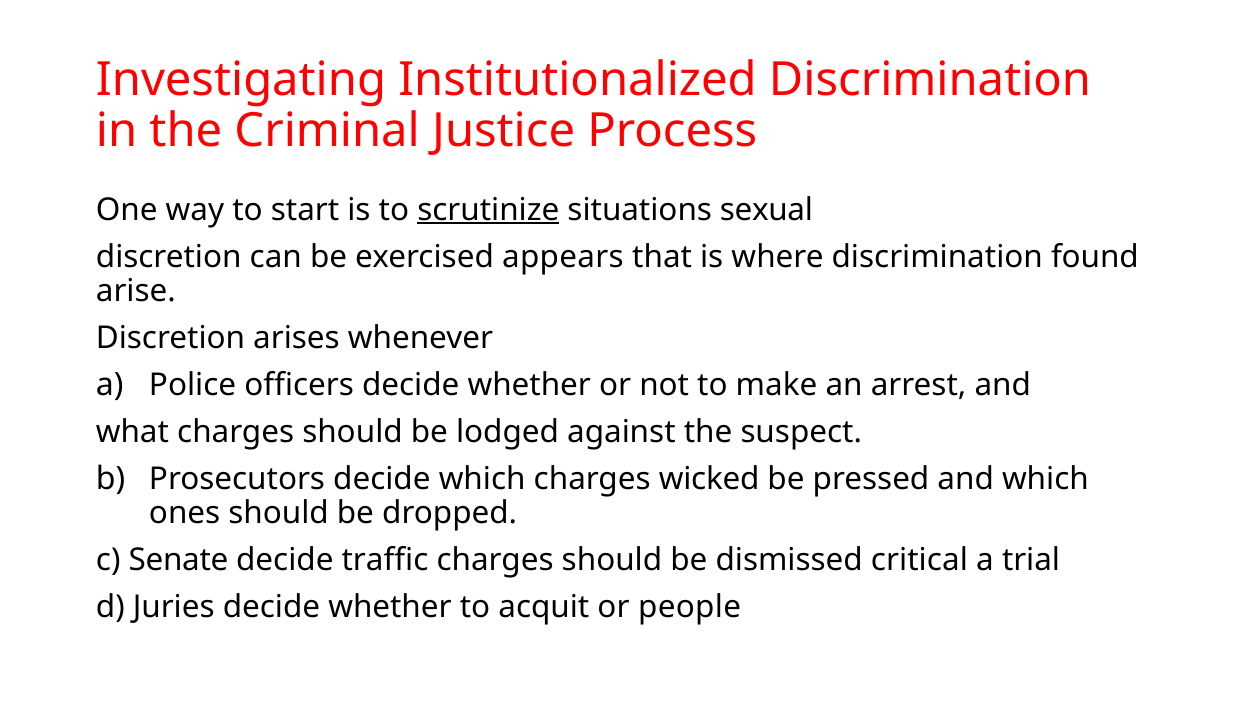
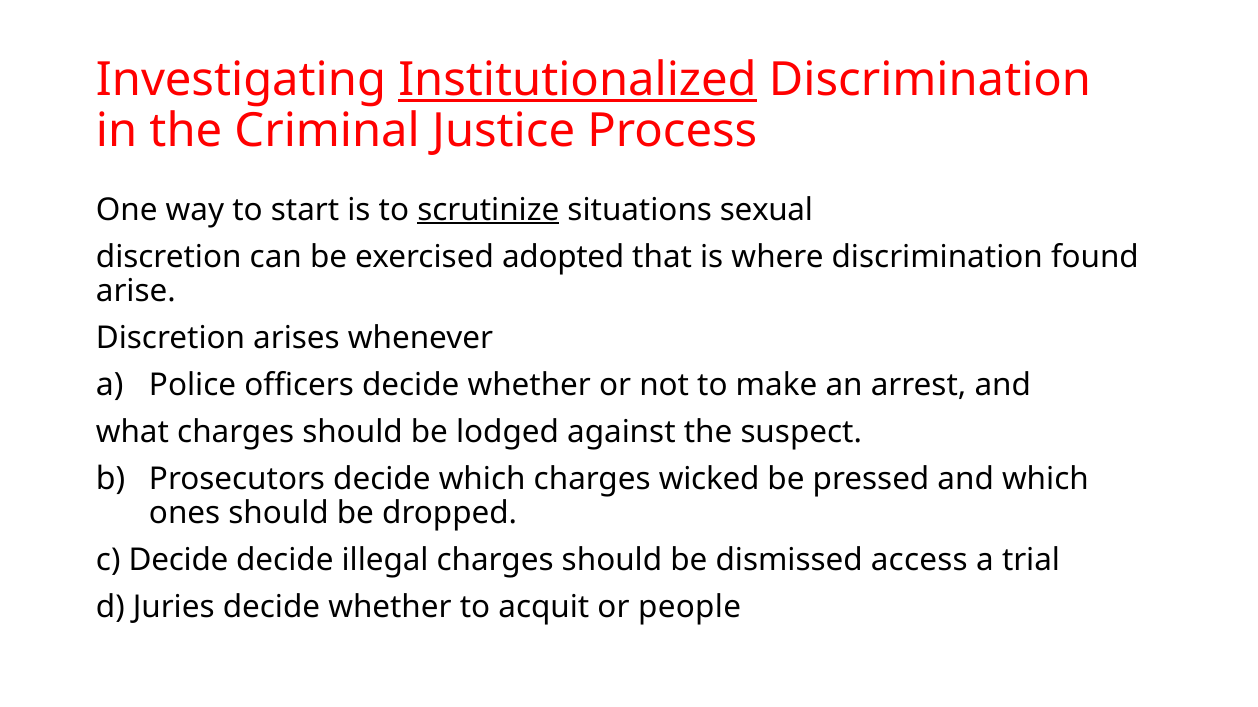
Institutionalized underline: none -> present (577, 80)
appears: appears -> adopted (563, 257)
c Senate: Senate -> Decide (178, 560)
traffic: traffic -> illegal (385, 560)
critical: critical -> access (919, 560)
